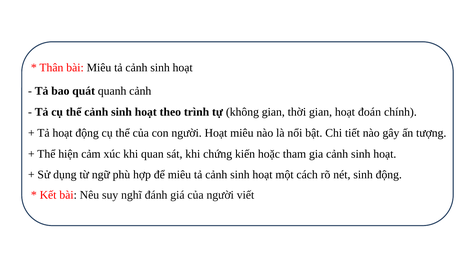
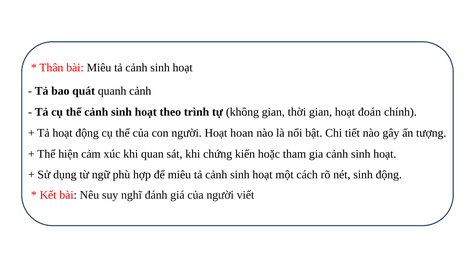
Hoạt miêu: miêu -> hoan (242, 133)
